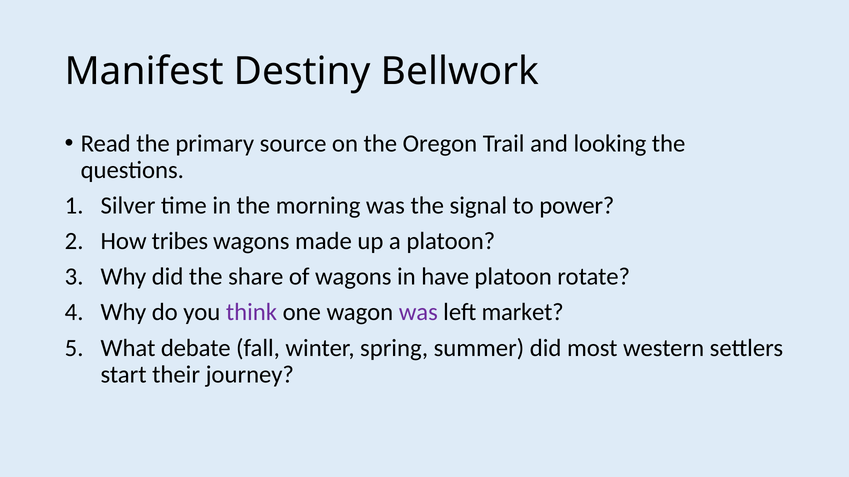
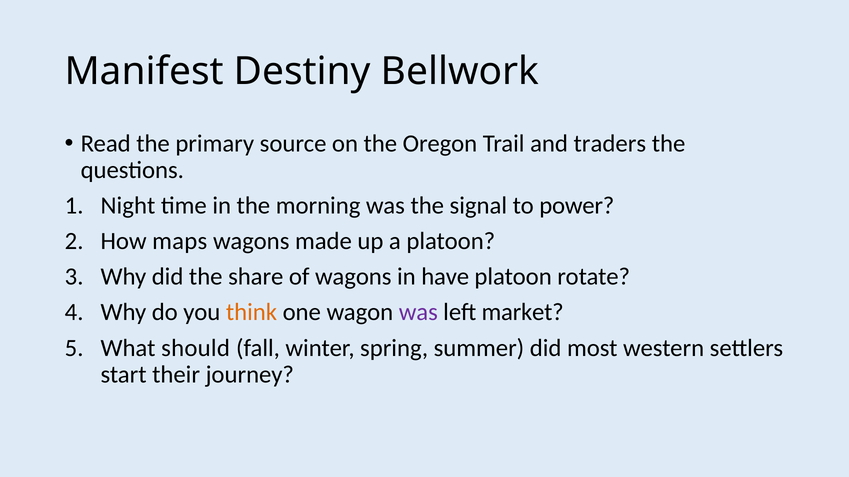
looking: looking -> traders (610, 144)
Silver: Silver -> Night (128, 206)
tribes: tribes -> maps (180, 241)
think colour: purple -> orange (251, 313)
debate: debate -> should (196, 348)
